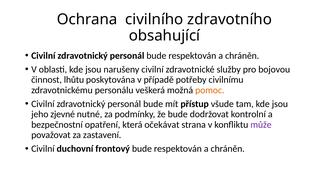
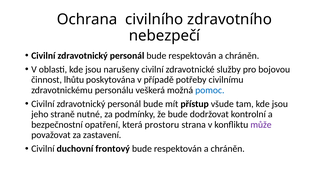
obsahující: obsahující -> nebezpečí (164, 36)
pomoc colour: orange -> blue (210, 90)
zjevné: zjevné -> straně (63, 114)
očekávat: očekávat -> prostoru (162, 125)
